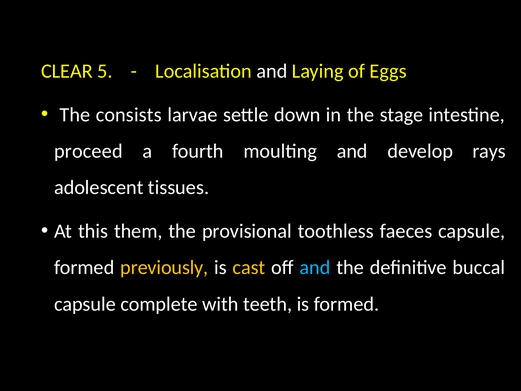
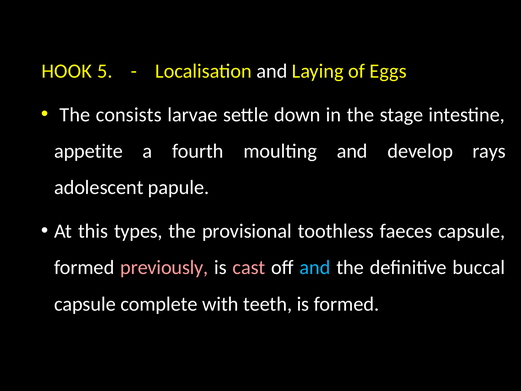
CLEAR: CLEAR -> HOOK (67, 71)
proceed: proceed -> appetite (88, 151)
tissues: tissues -> papule (179, 187)
them: them -> types (138, 231)
previously colour: yellow -> pink (164, 267)
cast colour: yellow -> pink (249, 267)
